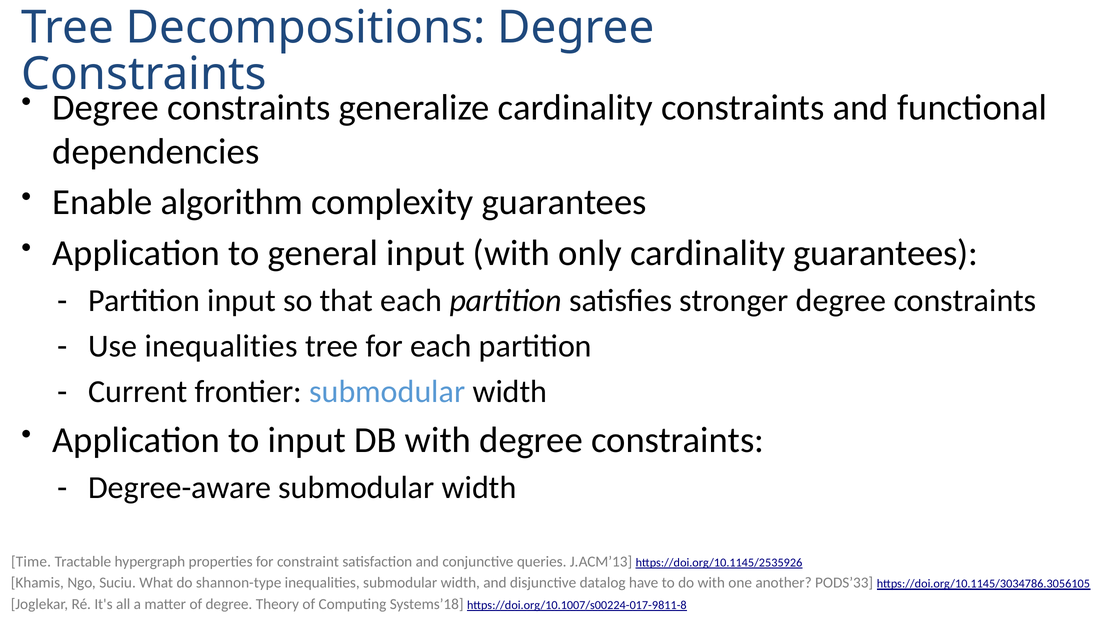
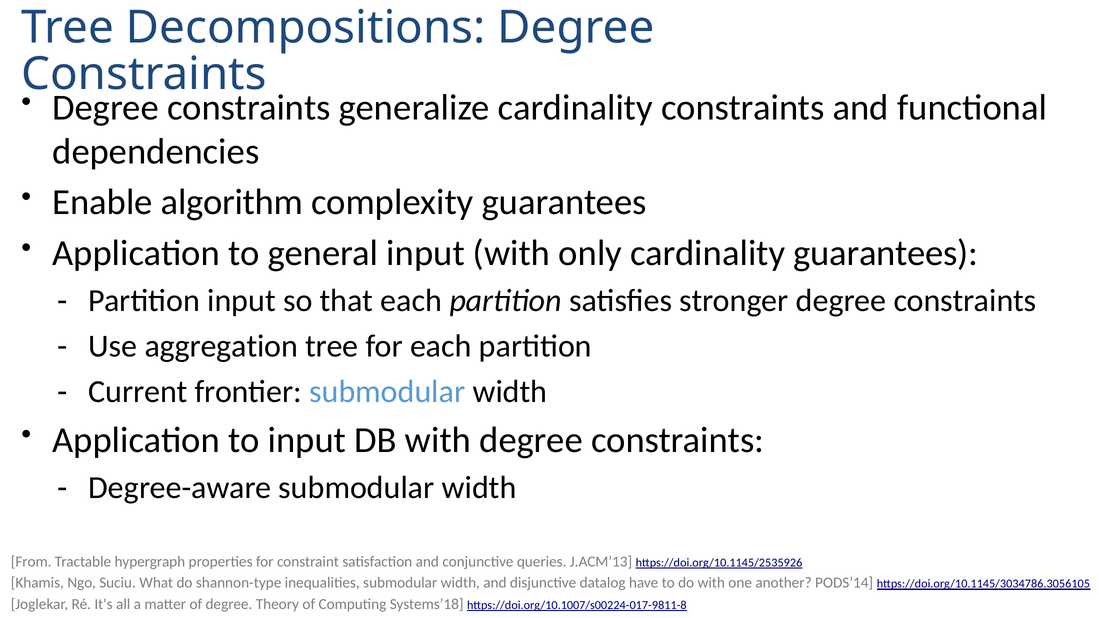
Use inequalities: inequalities -> aggregation (221, 346)
Time: Time -> From (31, 562)
PODS’33: PODS’33 -> PODS’14 (844, 583)
